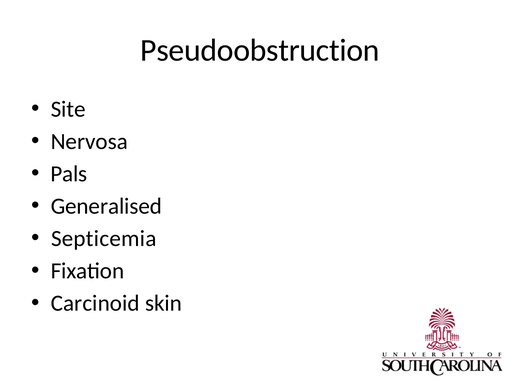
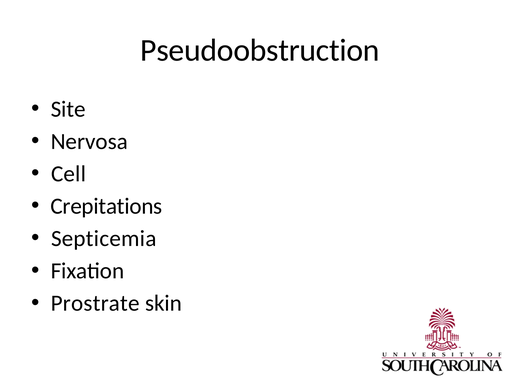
Pals: Pals -> Cell (69, 174)
Generalised: Generalised -> Crepitations (106, 206)
Carcinoid: Carcinoid -> Prostrate (95, 303)
